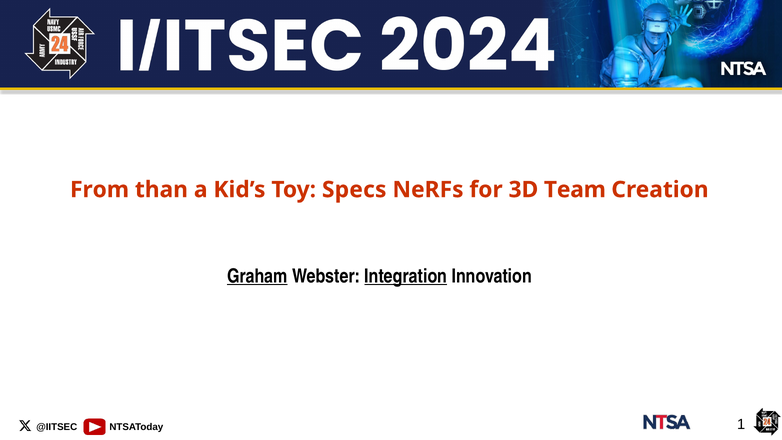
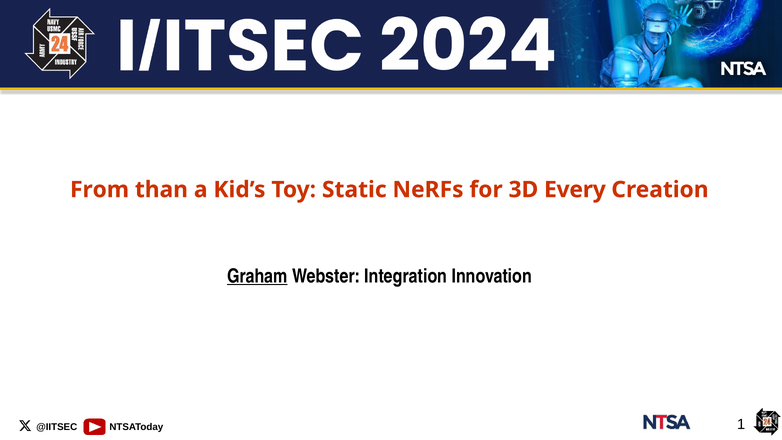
Specs: Specs -> Static (354, 190)
Team: Team -> Every (575, 190)
Integration underline: present -> none (406, 276)
